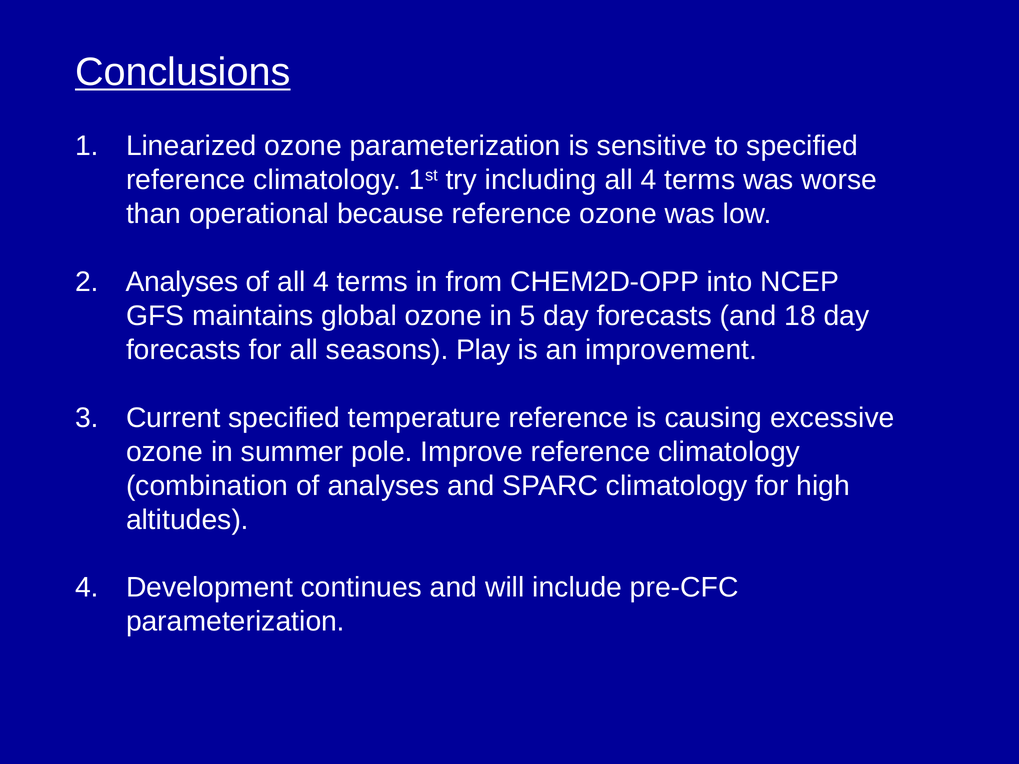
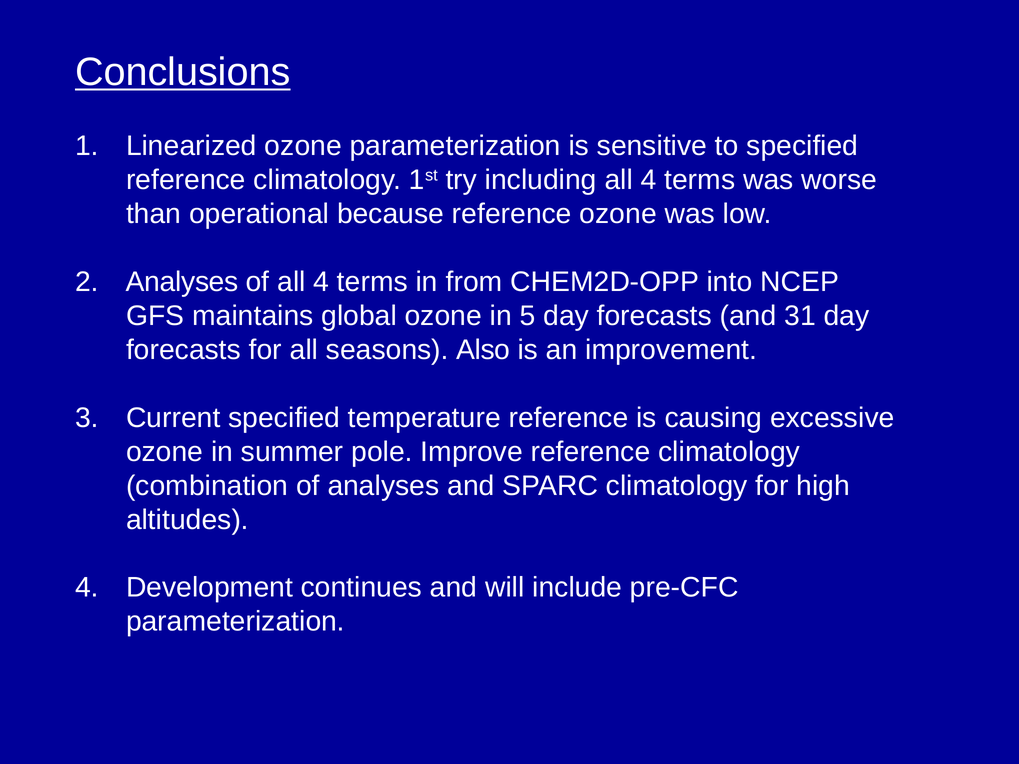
18: 18 -> 31 (800, 316)
Play: Play -> Also (483, 350)
